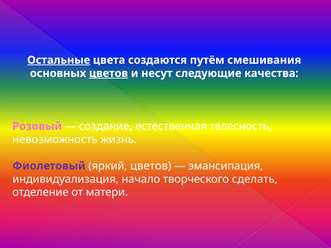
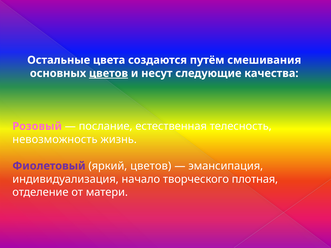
Остальные underline: present -> none (59, 60)
создание: создание -> послание (106, 126)
сделать: сделать -> плотная (255, 179)
